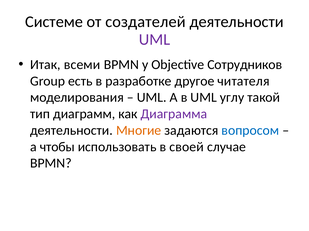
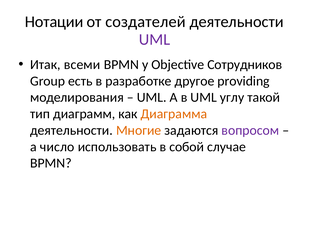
Системе: Системе -> Нотации (54, 22)
читателя: читателя -> providing (244, 81)
Диаграмма colour: purple -> orange (174, 114)
вопросом colour: blue -> purple (250, 131)
чтобы: чтобы -> число (57, 147)
своей: своей -> собой (187, 147)
